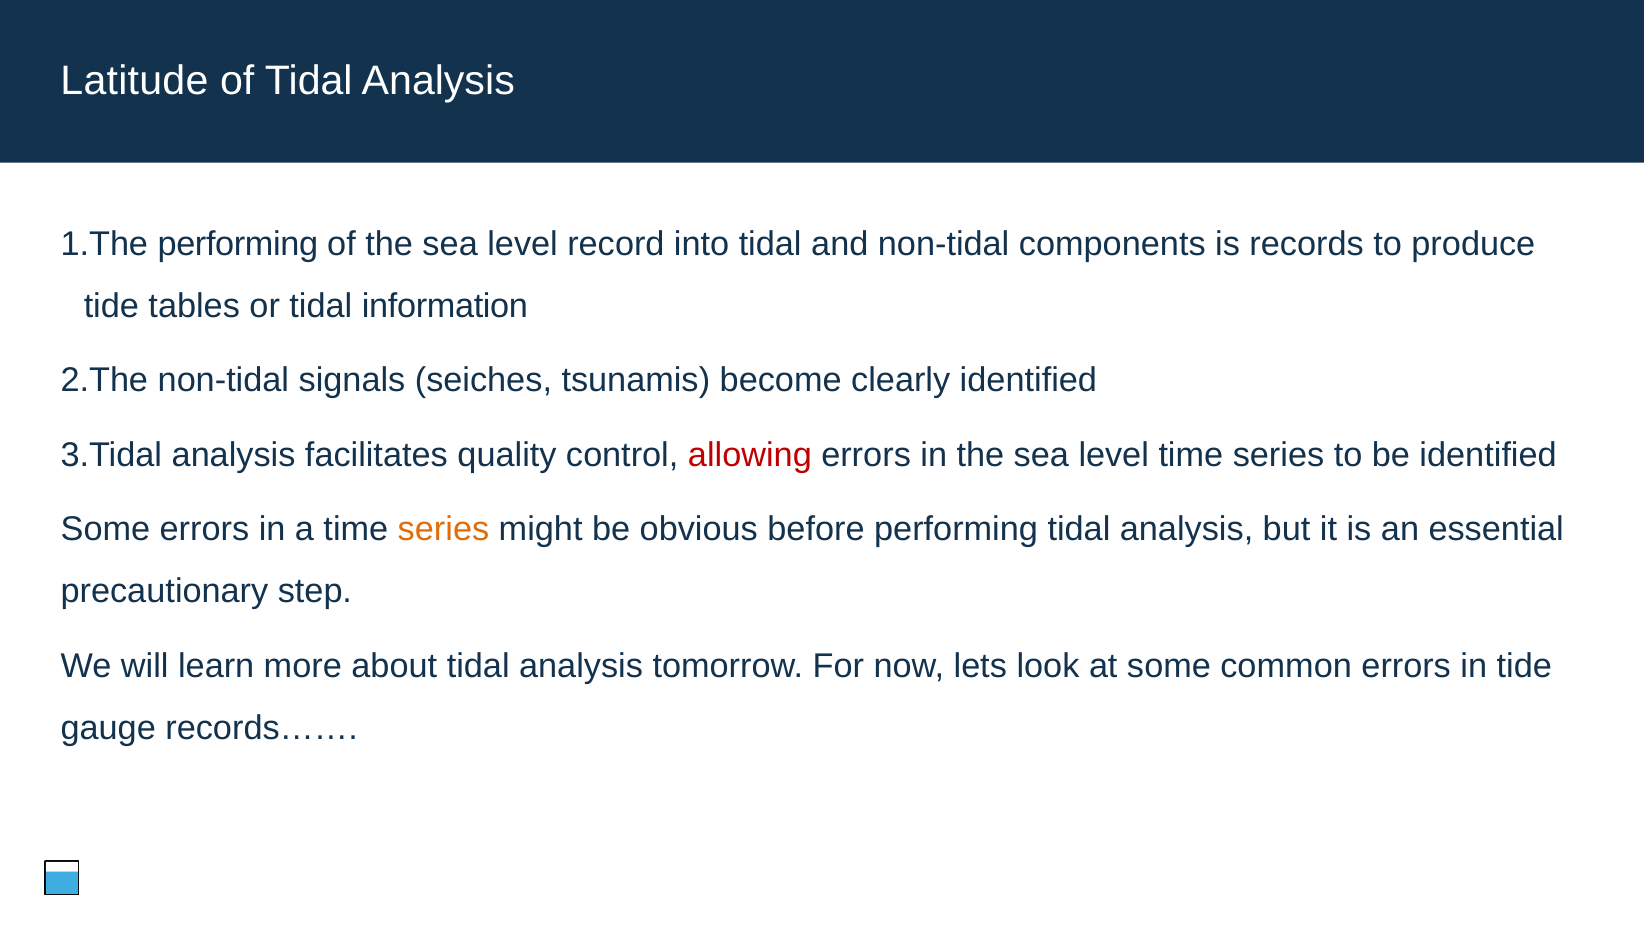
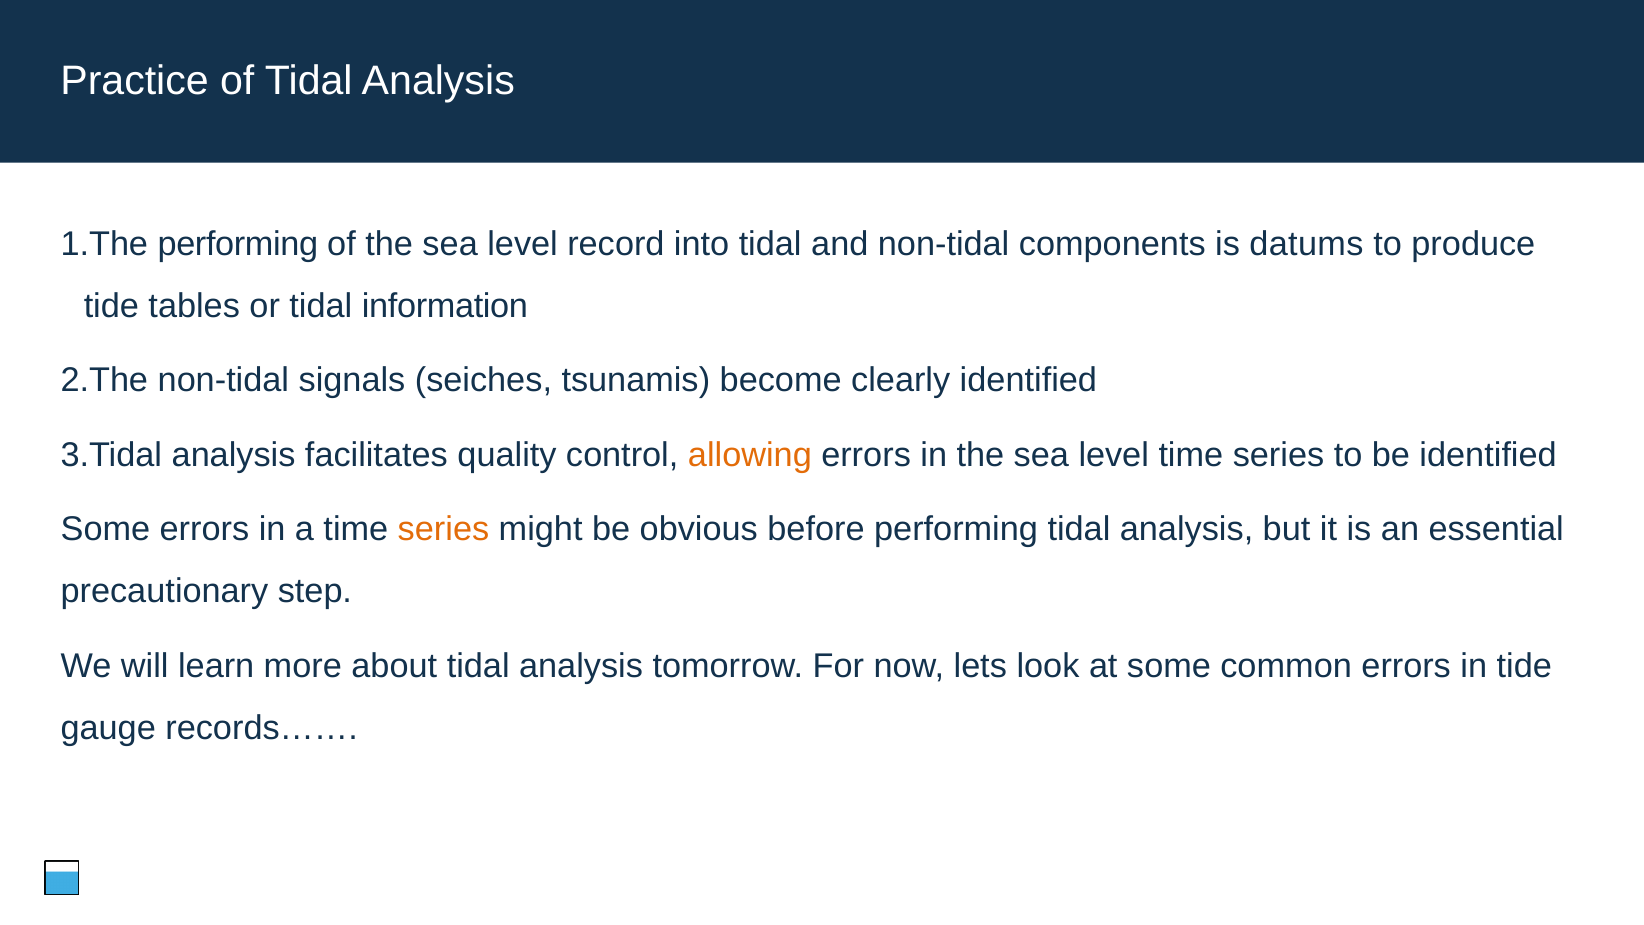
Latitude: Latitude -> Practice (135, 81)
records: records -> datums (1306, 244)
allowing colour: red -> orange (750, 455)
